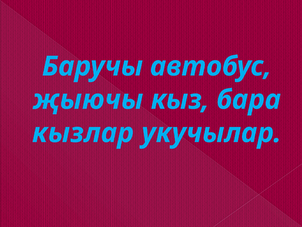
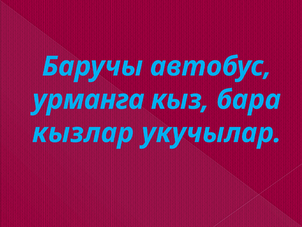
җыючы: җыючы -> урманга (88, 99)
